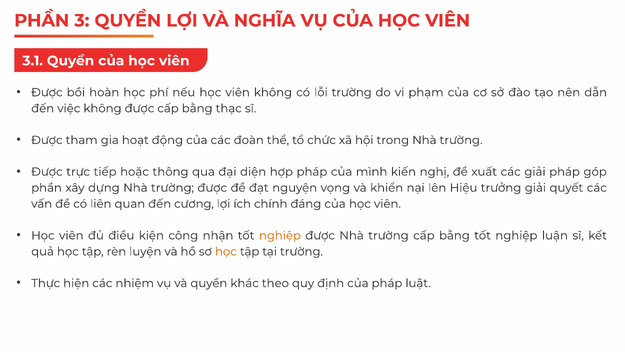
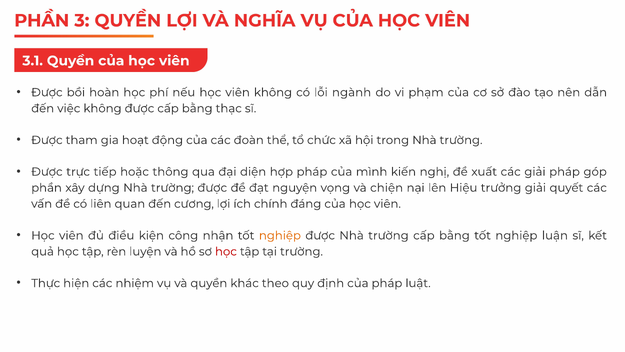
lỗi trường: trường -> ngành (352, 92)
khiển: khiển -> chiện (387, 188)
học colour: orange -> red (226, 251)
